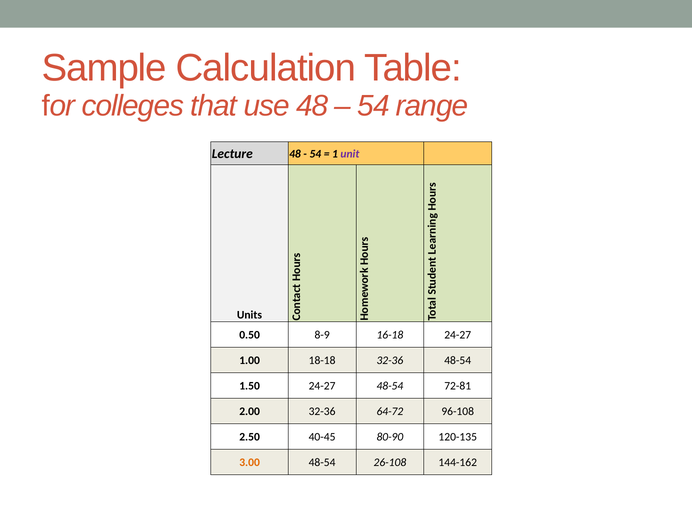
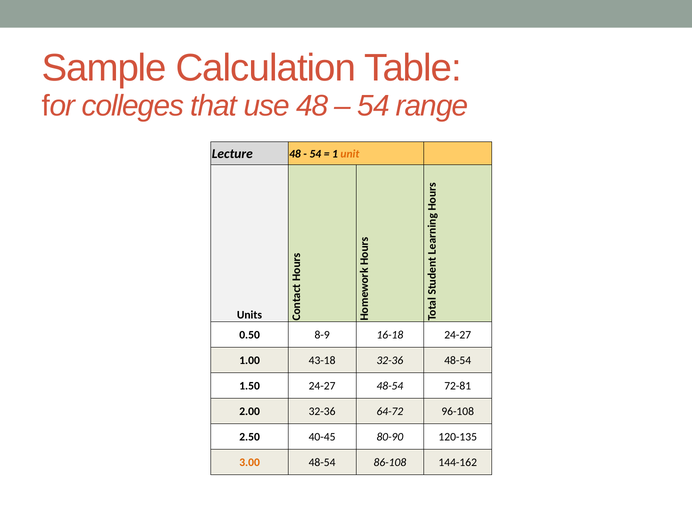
unit colour: purple -> orange (350, 154)
18-18: 18-18 -> 43-18 (322, 361)
26-108: 26-108 -> 86-108 (390, 463)
